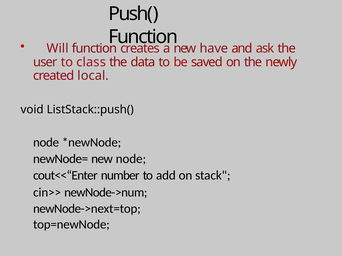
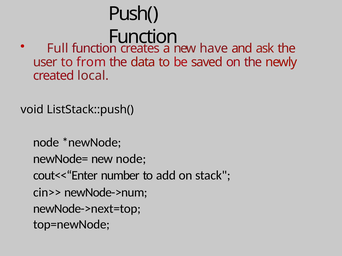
Will: Will -> Full (58, 49)
class: class -> from (91, 62)
